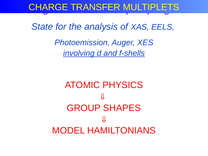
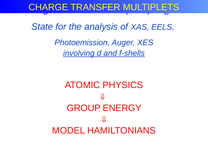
SHAPES: SHAPES -> ENERGY (122, 108)
